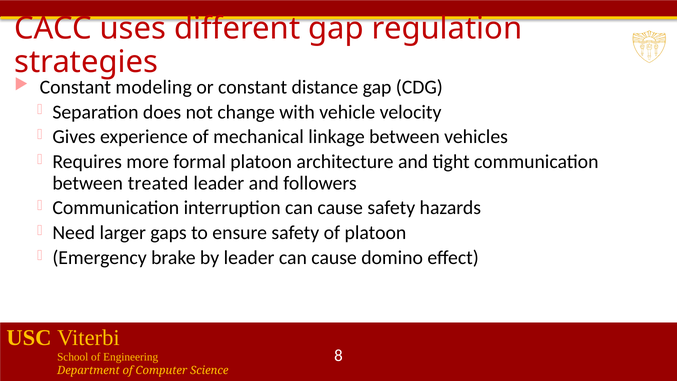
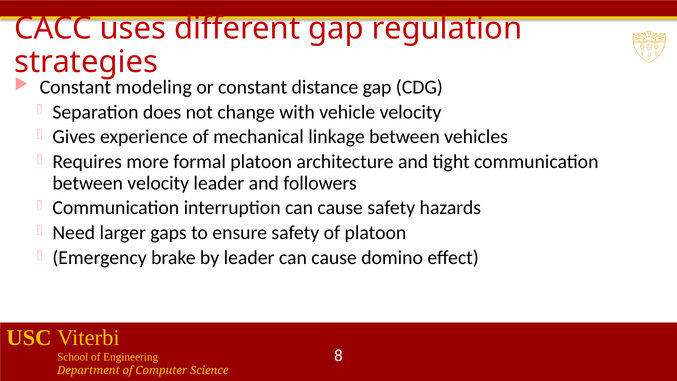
between treated: treated -> velocity (158, 183)
